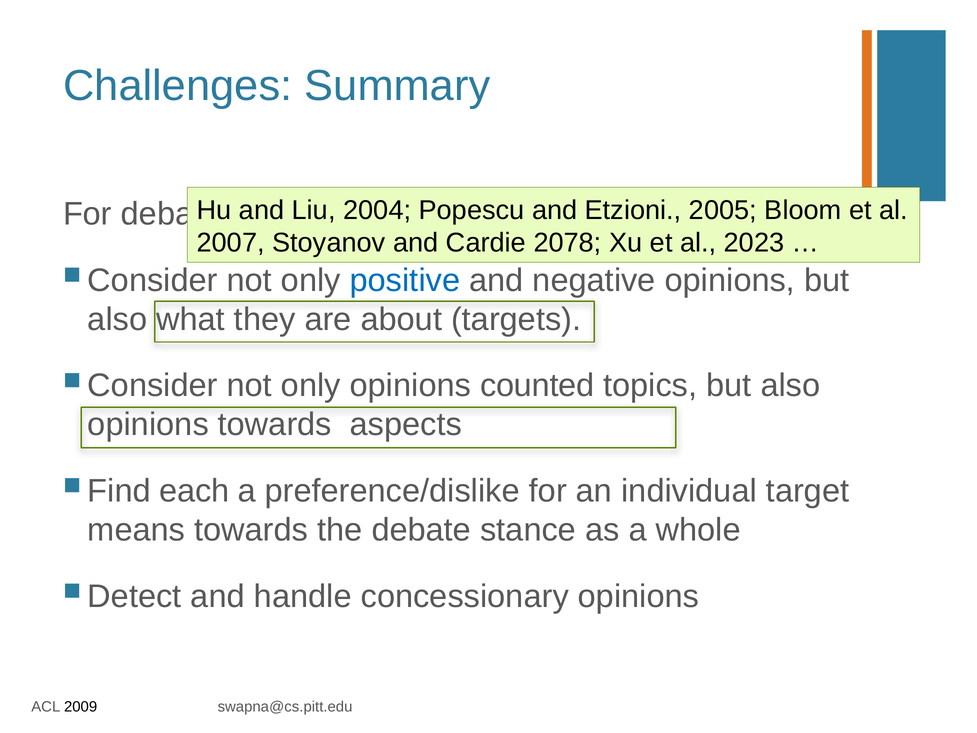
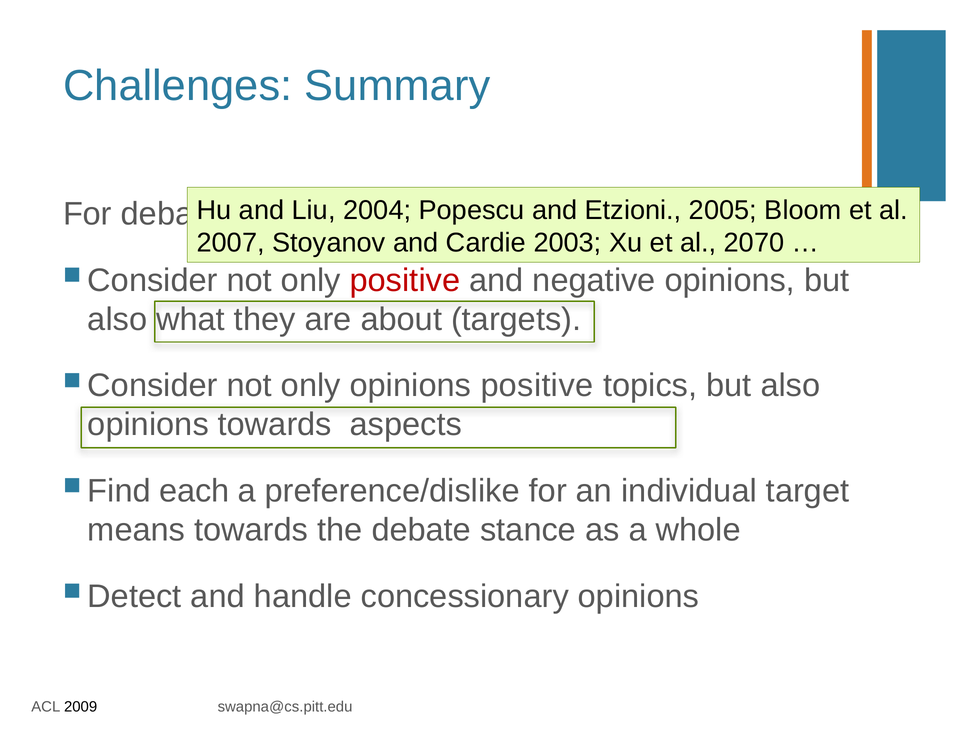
2078: 2078 -> 2003 (567, 243)
2023: 2023 -> 2070 (754, 243)
positive colour: blue -> red (405, 280)
opinions counted: counted -> positive (537, 386)
